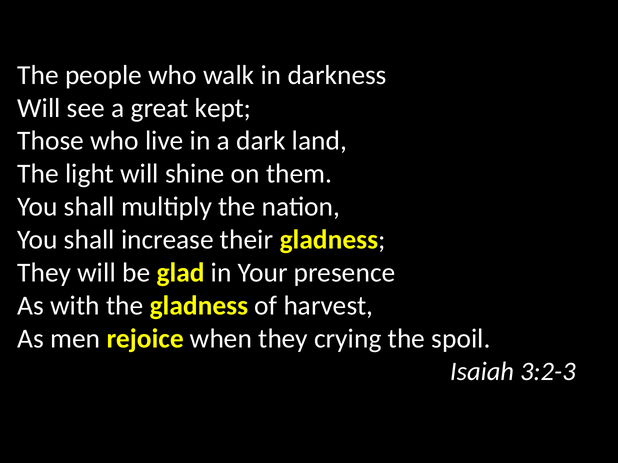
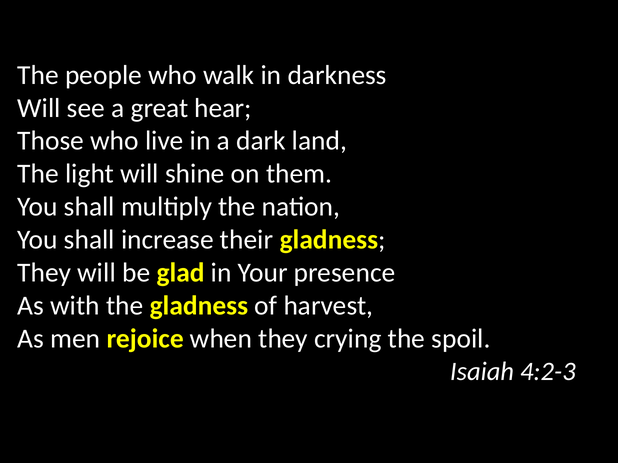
kept: kept -> hear (223, 108)
3:2-3: 3:2-3 -> 4:2-3 (548, 372)
